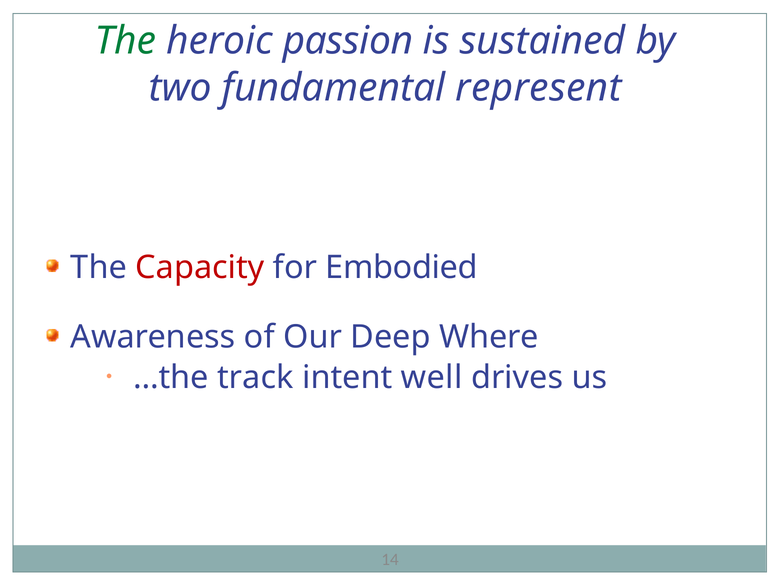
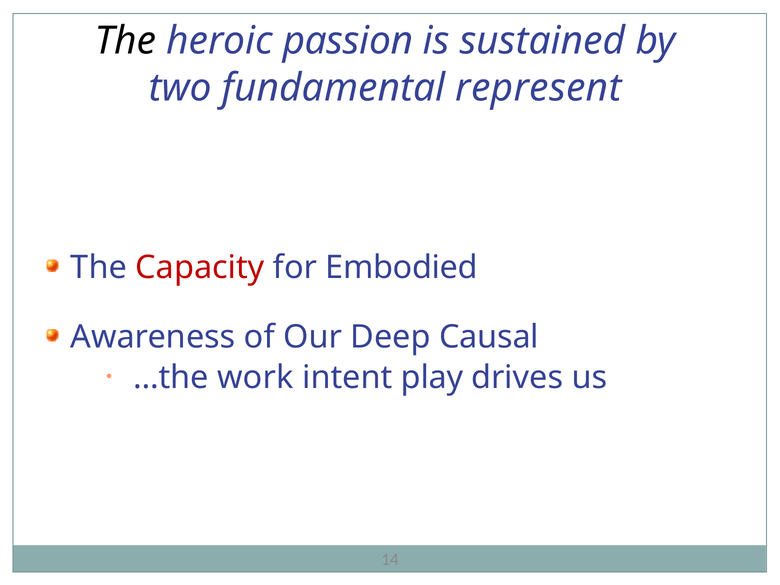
The colour: green -> black (126, 41)
Where: Where -> Causal (489, 337)
track: track -> work (255, 377)
well: well -> play (432, 377)
